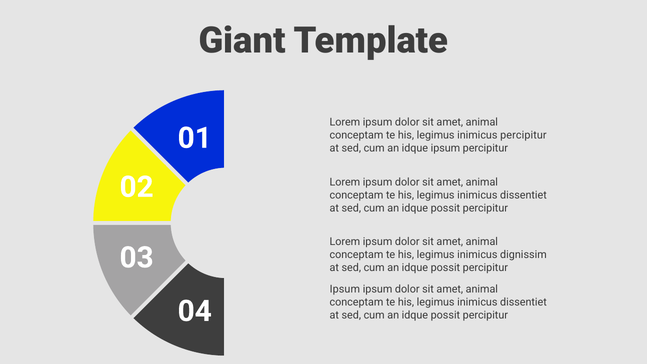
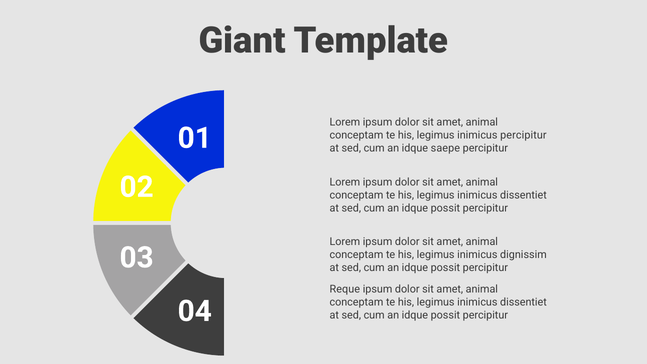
idque ipsum: ipsum -> saepe (445, 148)
Ipsum: Ipsum -> Reque (345, 289)
